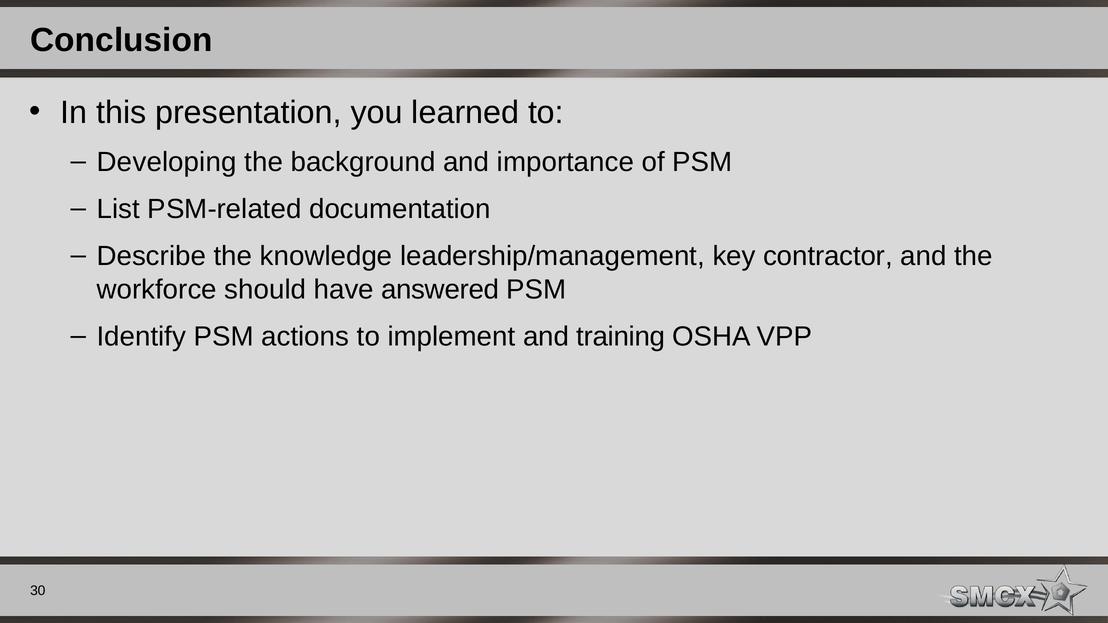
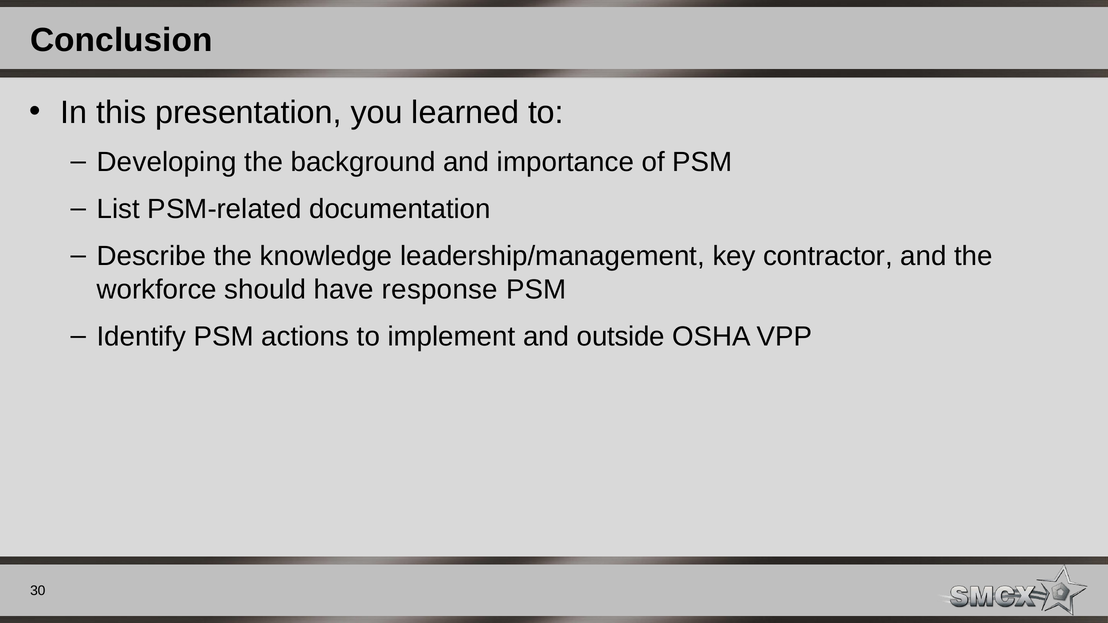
answered: answered -> response (440, 290)
training: training -> outside (621, 337)
